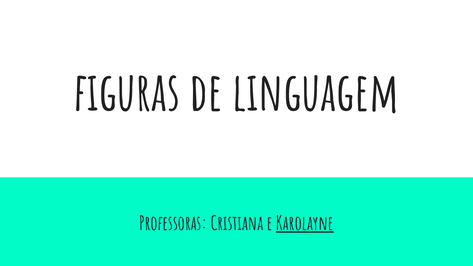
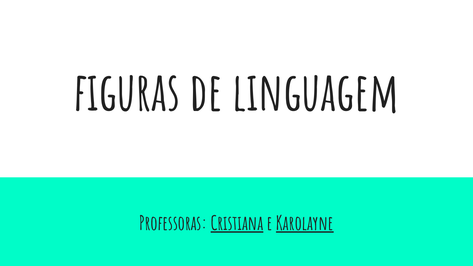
Cristiana underline: none -> present (237, 224)
